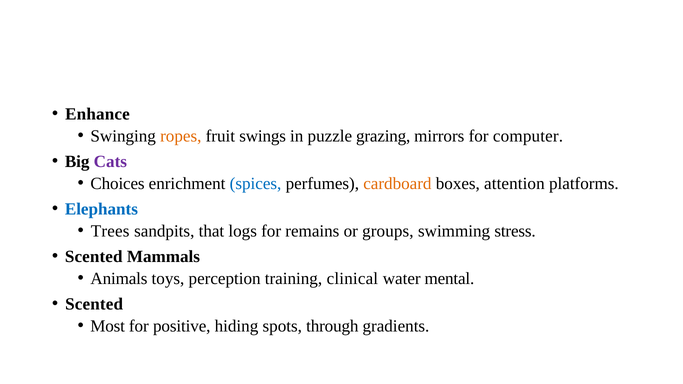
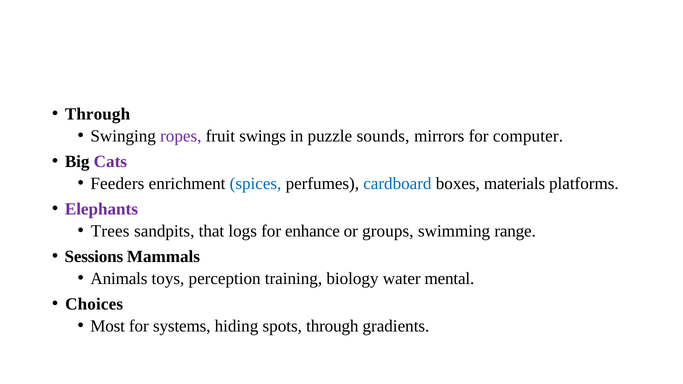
Enhance: Enhance -> Through (98, 114)
ropes colour: orange -> purple (181, 136)
grazing: grazing -> sounds (383, 136)
Choices: Choices -> Feeders (117, 183)
cardboard colour: orange -> blue (397, 183)
attention: attention -> materials (515, 183)
Elephants colour: blue -> purple (101, 209)
remains: remains -> enhance (312, 231)
stress: stress -> range (515, 231)
Scented: Scented -> Sessions (94, 257)
clinical: clinical -> biology (353, 279)
Scented: Scented -> Choices (94, 304)
positive: positive -> systems (182, 326)
